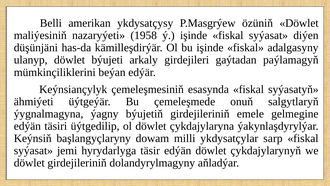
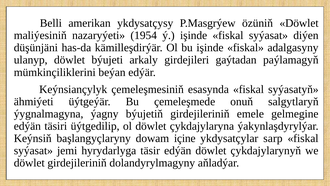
1958: 1958 -> 1954 (144, 35)
milli: milli -> içine (185, 138)
